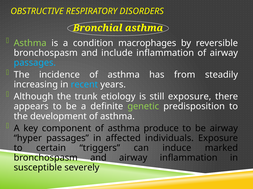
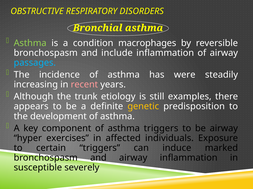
from: from -> were (185, 75)
recent colour: light blue -> pink (84, 85)
still exposure: exposure -> examples (190, 97)
genetic colour: light green -> yellow (143, 107)
asthma produce: produce -> triggers (161, 129)
hyper passages: passages -> exercises (68, 139)
